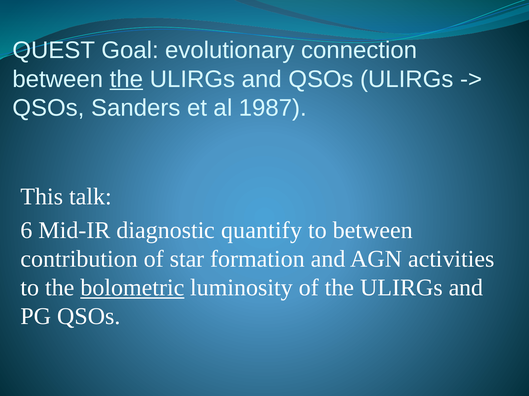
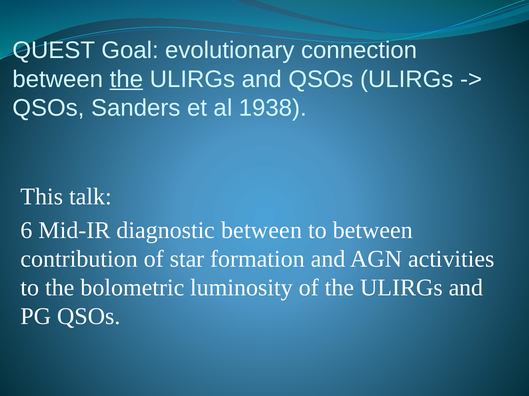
1987: 1987 -> 1938 (273, 108)
diagnostic quantify: quantify -> between (262, 231)
bolometric underline: present -> none (132, 288)
